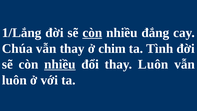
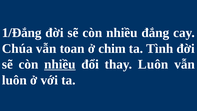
1/Lắng: 1/Lắng -> 1/Đắng (22, 33)
còn underline: present -> none (92, 33)
vẫn thay: thay -> toan (72, 48)
